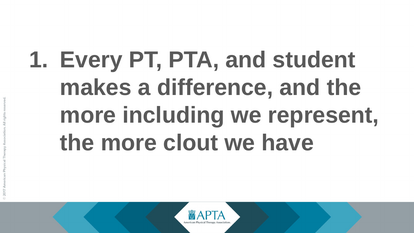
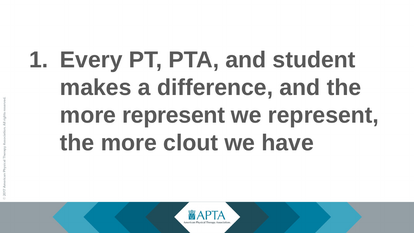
more including: including -> represent (174, 115)
